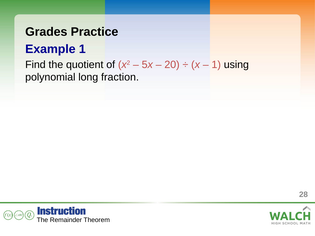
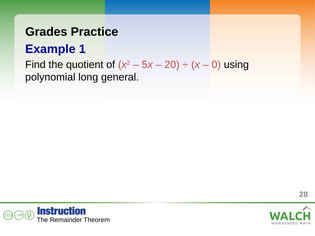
1: 1 -> 0 (216, 65)
fraction: fraction -> general (120, 77)
